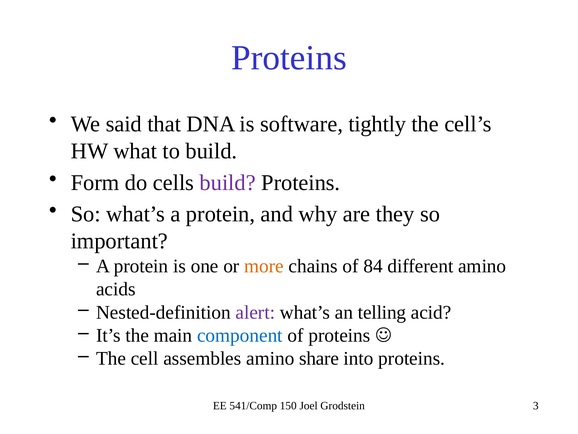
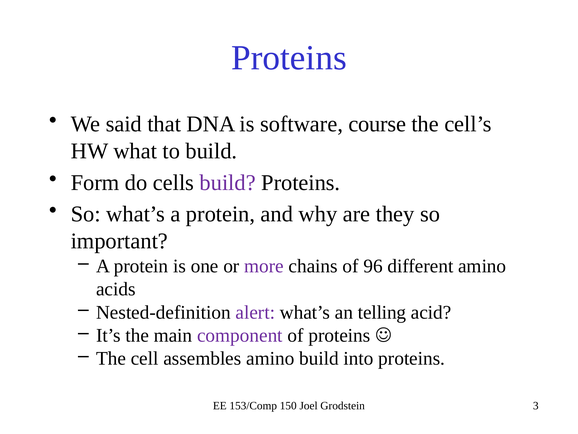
tightly: tightly -> course (377, 124)
more colour: orange -> purple (264, 266)
84: 84 -> 96 (373, 266)
component colour: blue -> purple (240, 335)
amino share: share -> build (319, 358)
541/Comp: 541/Comp -> 153/Comp (253, 405)
